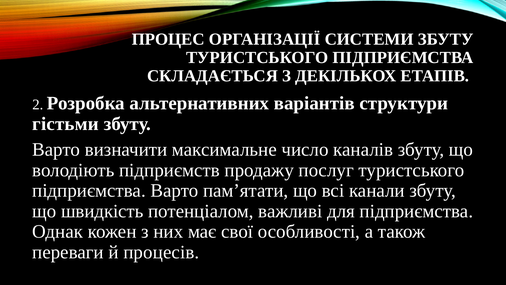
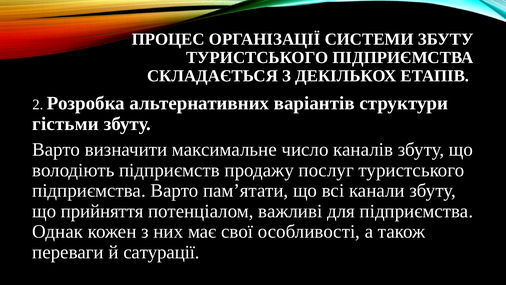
швидкість: швидкість -> прийняття (102, 211)
процесів: процесів -> сатурації (161, 252)
